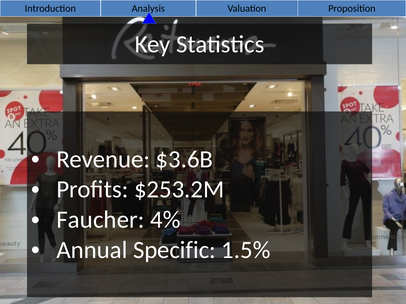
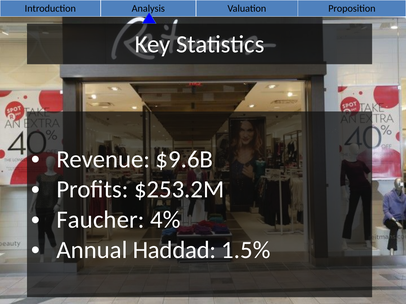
$3.6B: $3.6B -> $9.6B (184, 159)
Specific: Specific -> Haddad (174, 250)
